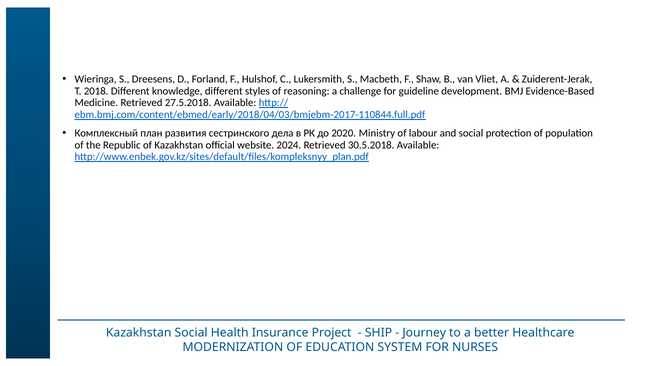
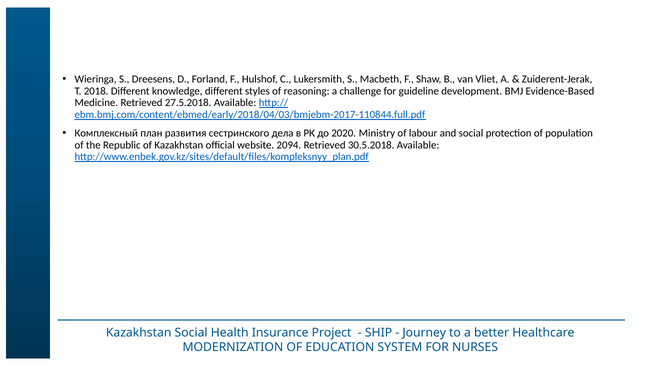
2024: 2024 -> 2094 (289, 145)
